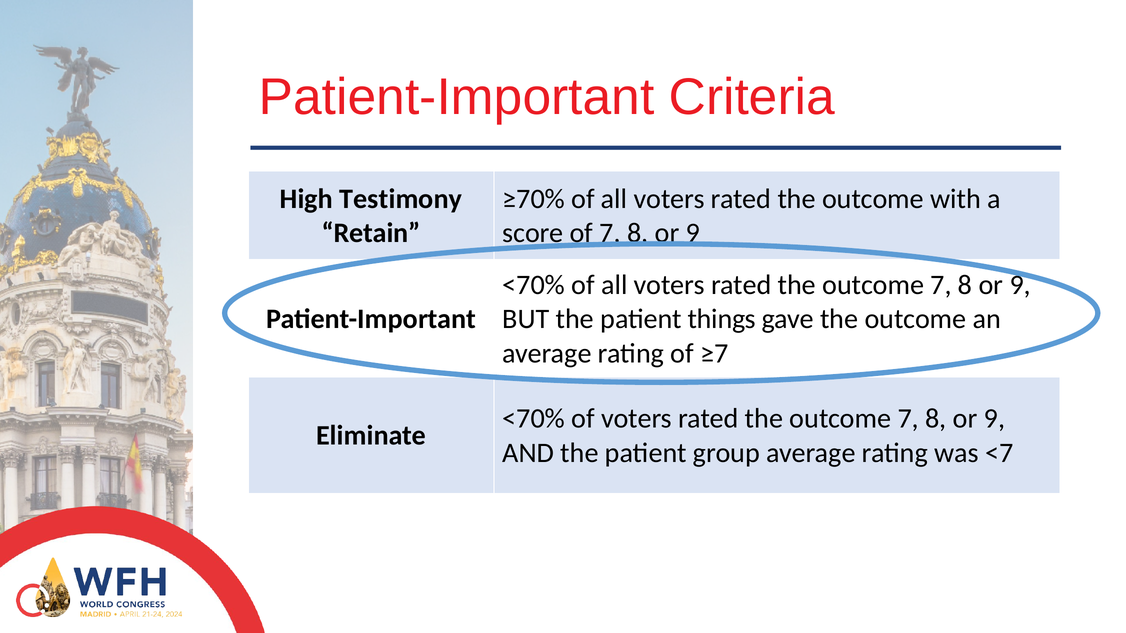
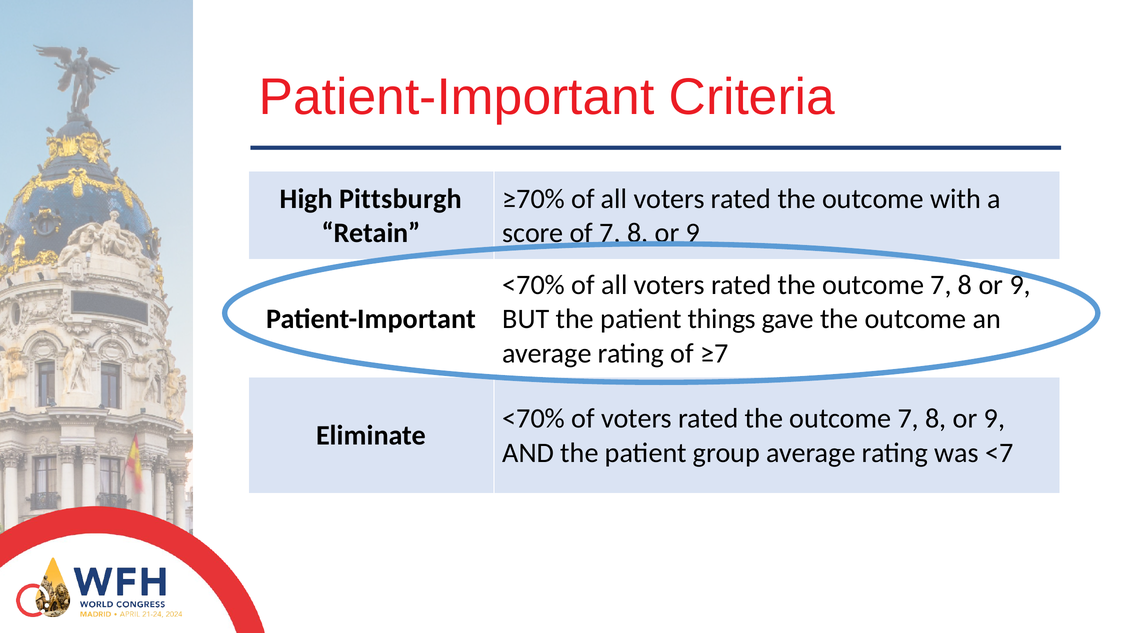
Testimony: Testimony -> Pittsburgh (401, 199)
